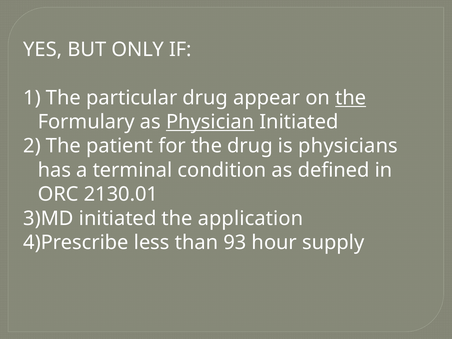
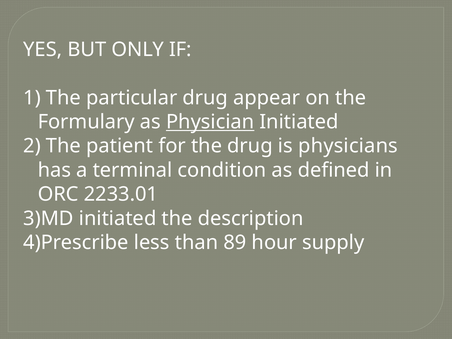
the underline: present -> none (351, 98)
2130.01: 2130.01 -> 2233.01 (121, 194)
application: application -> description (251, 218)
93: 93 -> 89 (235, 242)
